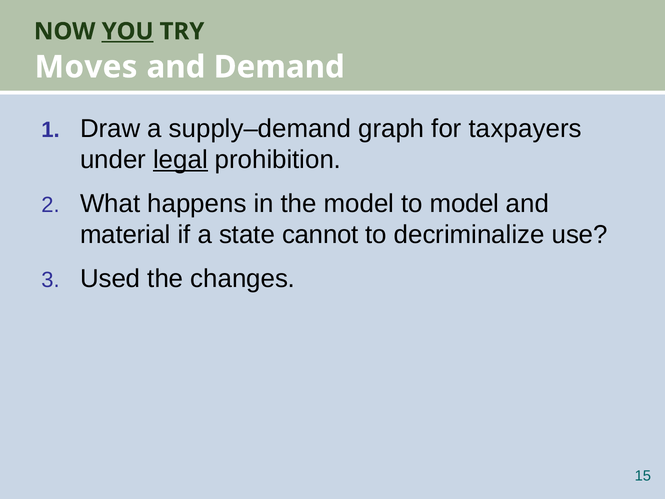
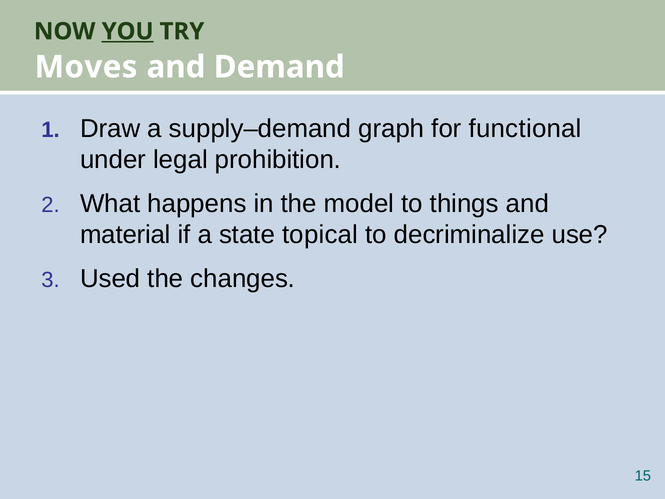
taxpayers: taxpayers -> functional (525, 129)
legal underline: present -> none (180, 160)
to model: model -> things (464, 204)
cannot: cannot -> topical (320, 235)
